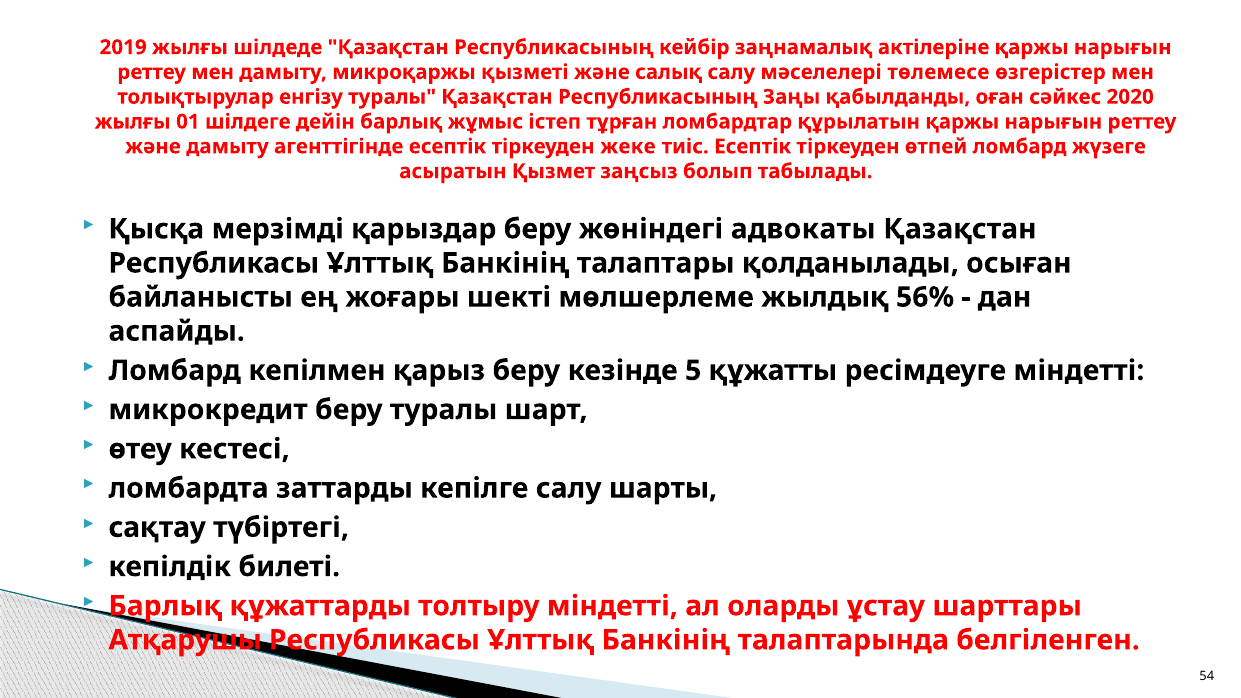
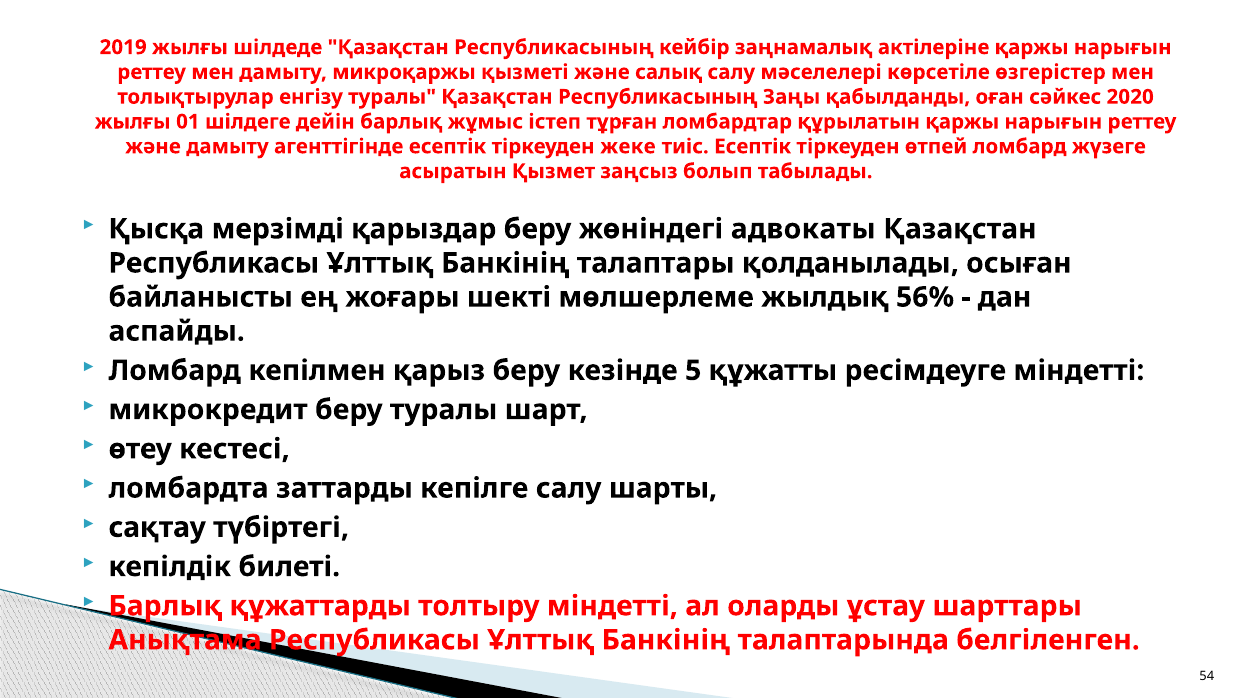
төлемесе: төлемесе -> көрсетіле (938, 72)
Атқарушы: Атқарушы -> Анықтама (185, 640)
